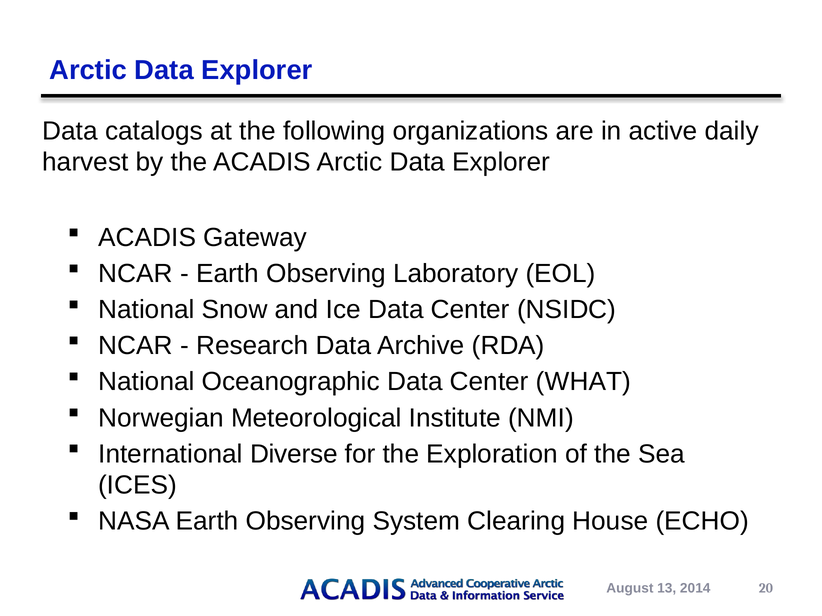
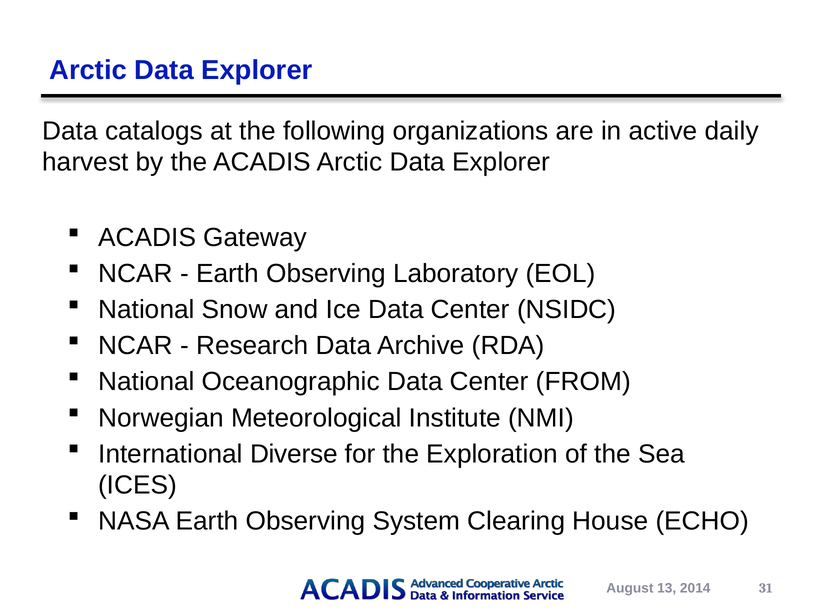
WHAT: WHAT -> FROM (583, 382)
20: 20 -> 31 (766, 589)
